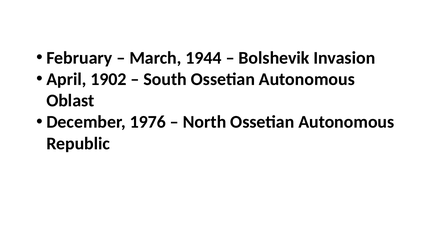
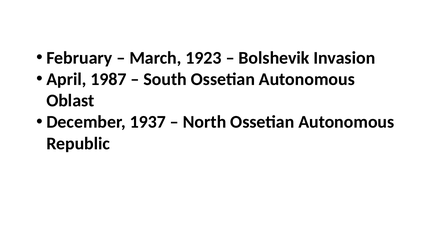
1944: 1944 -> 1923 (204, 58)
1902: 1902 -> 1987 (109, 79)
1976: 1976 -> 1937 (148, 122)
